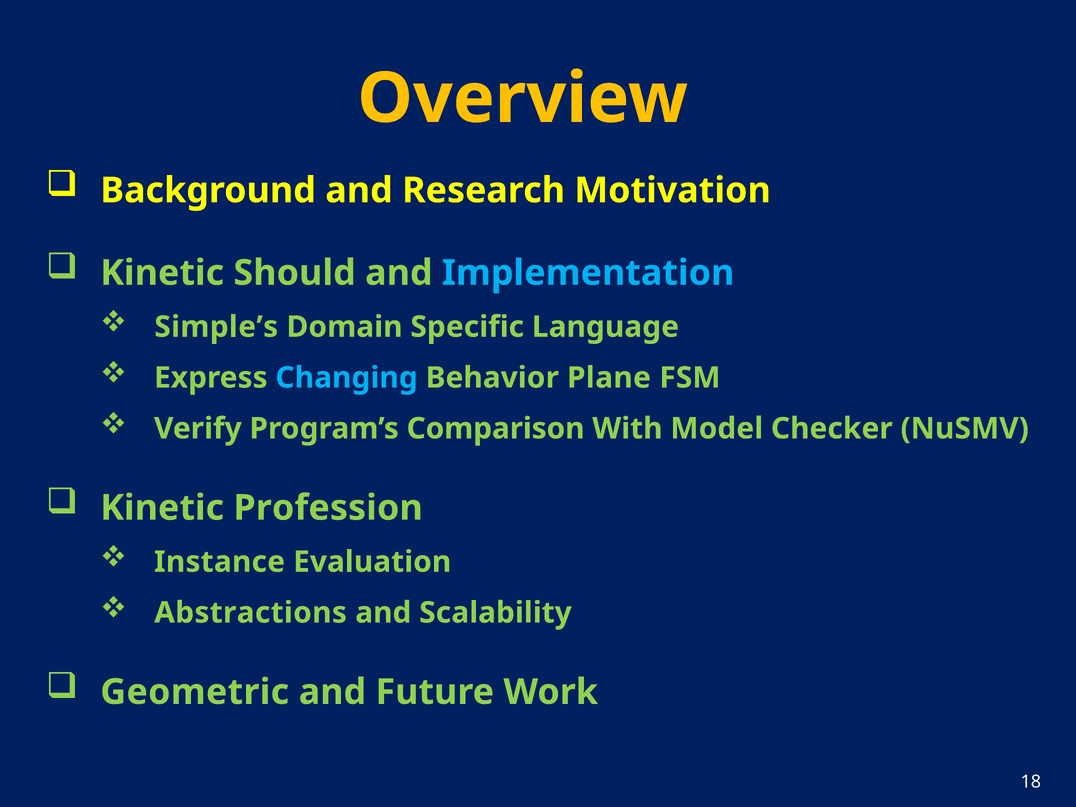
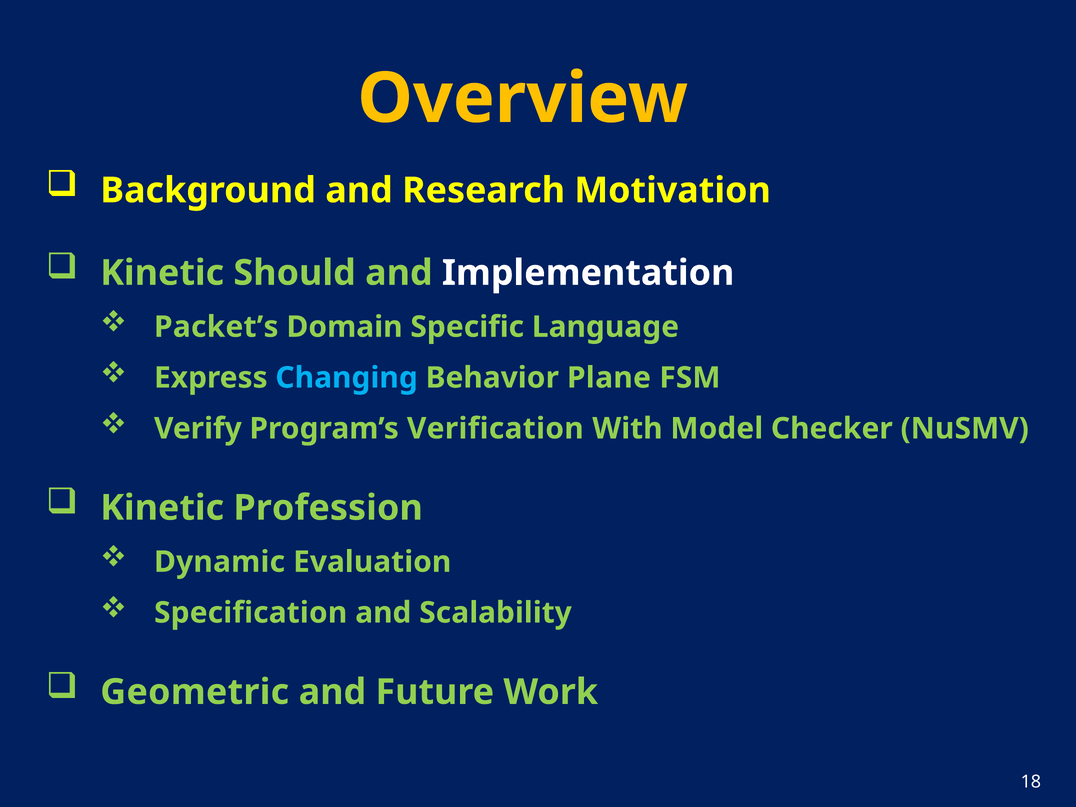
Implementation colour: light blue -> white (588, 273)
Simple’s: Simple’s -> Packet’s (216, 327)
Comparison: Comparison -> Verification (495, 429)
Instance: Instance -> Dynamic (220, 562)
Abstractions: Abstractions -> Specification (251, 613)
